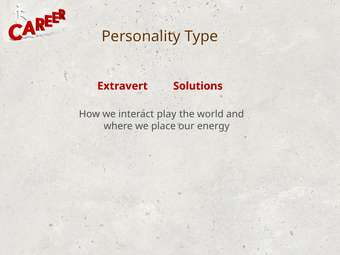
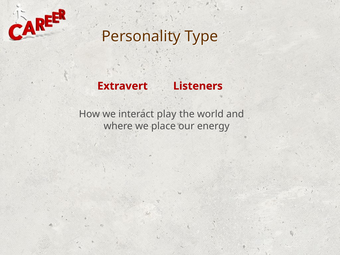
Solutions: Solutions -> Listeners (198, 86)
